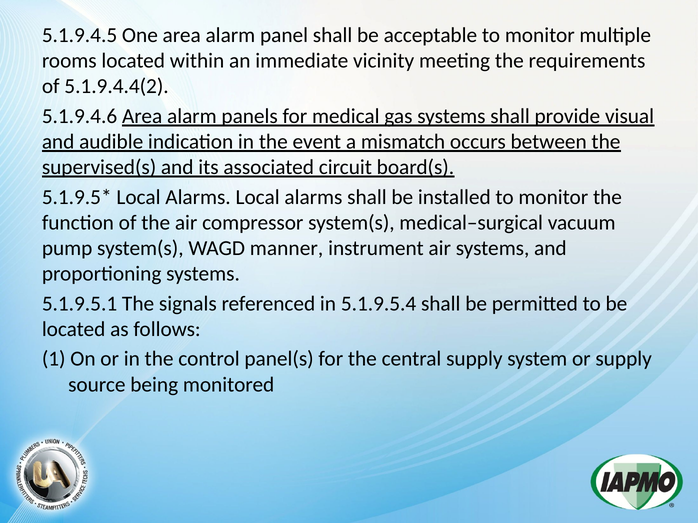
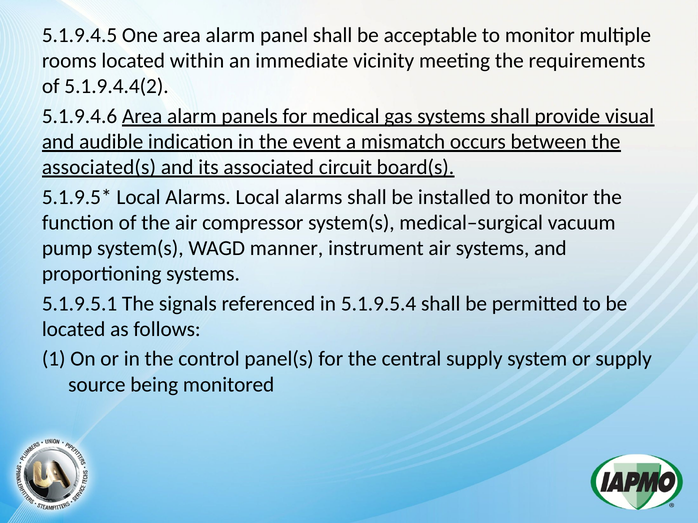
supervised(s: supervised(s -> associated(s (99, 167)
